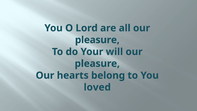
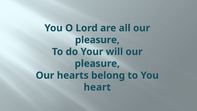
loved: loved -> heart (97, 87)
